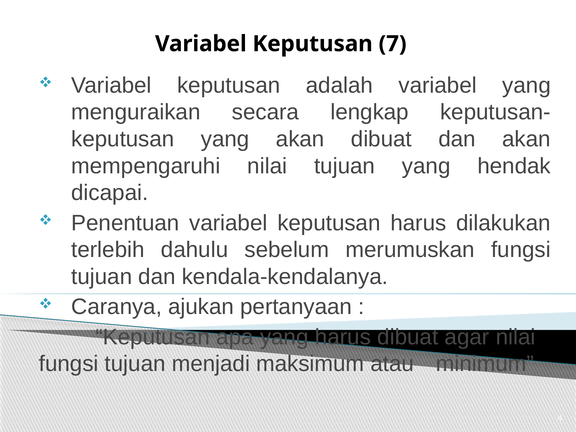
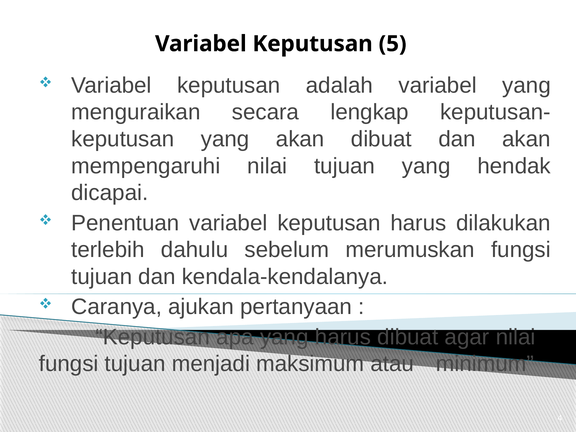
7: 7 -> 5 (393, 44)
